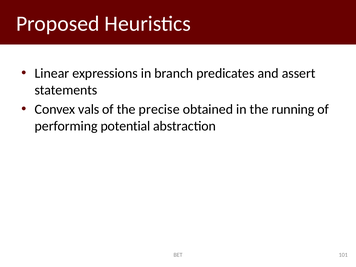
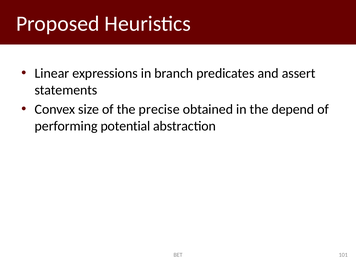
vals: vals -> size (89, 109)
running: running -> depend (293, 109)
